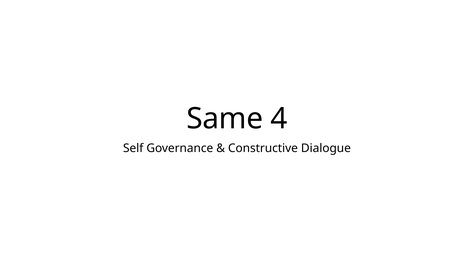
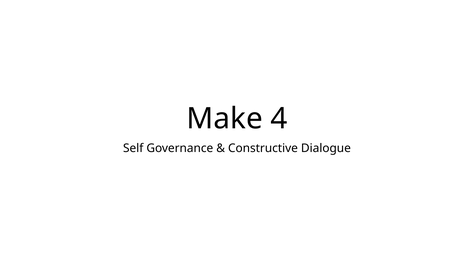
Same: Same -> Make (225, 118)
